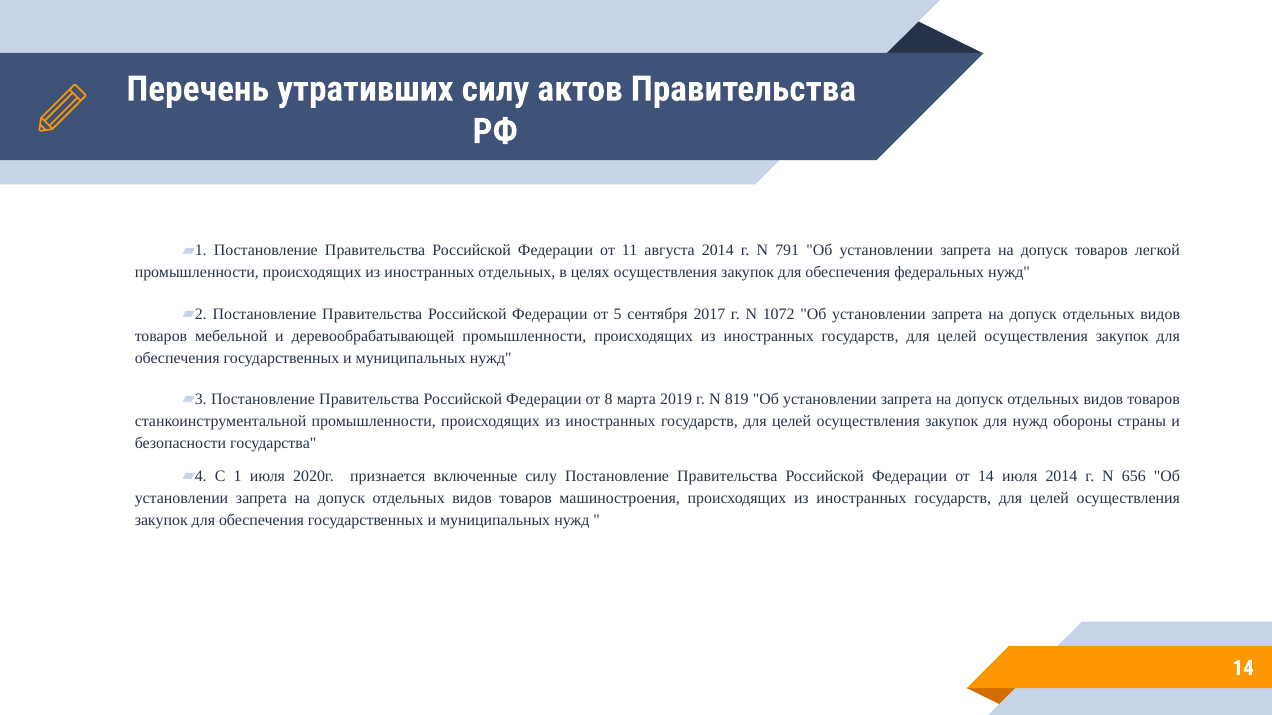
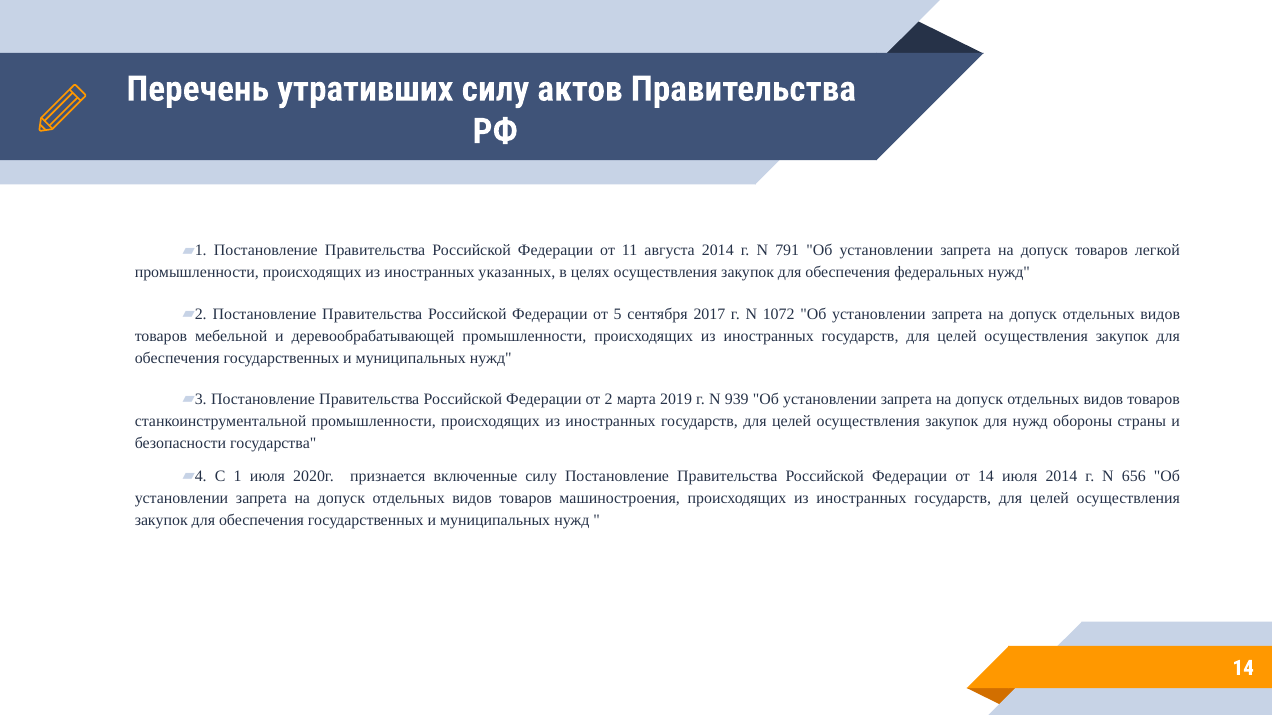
иностранных отдельных: отдельных -> указанных (517, 273)
8: 8 -> 2 (609, 400)
819: 819 -> 939 (737, 400)
